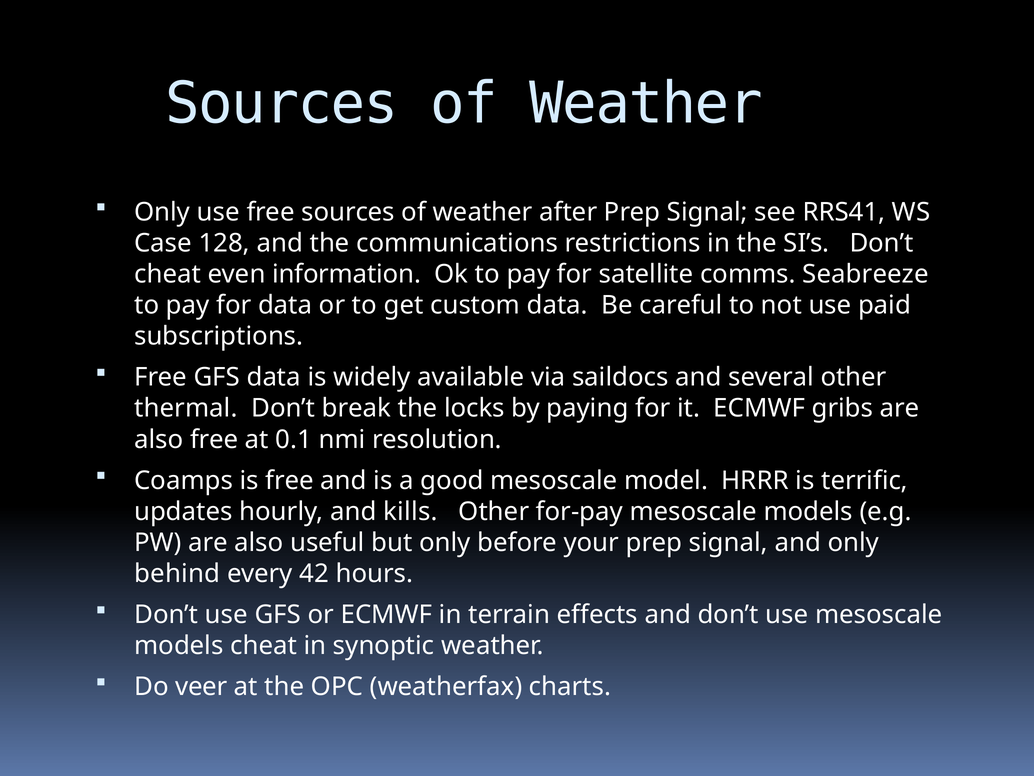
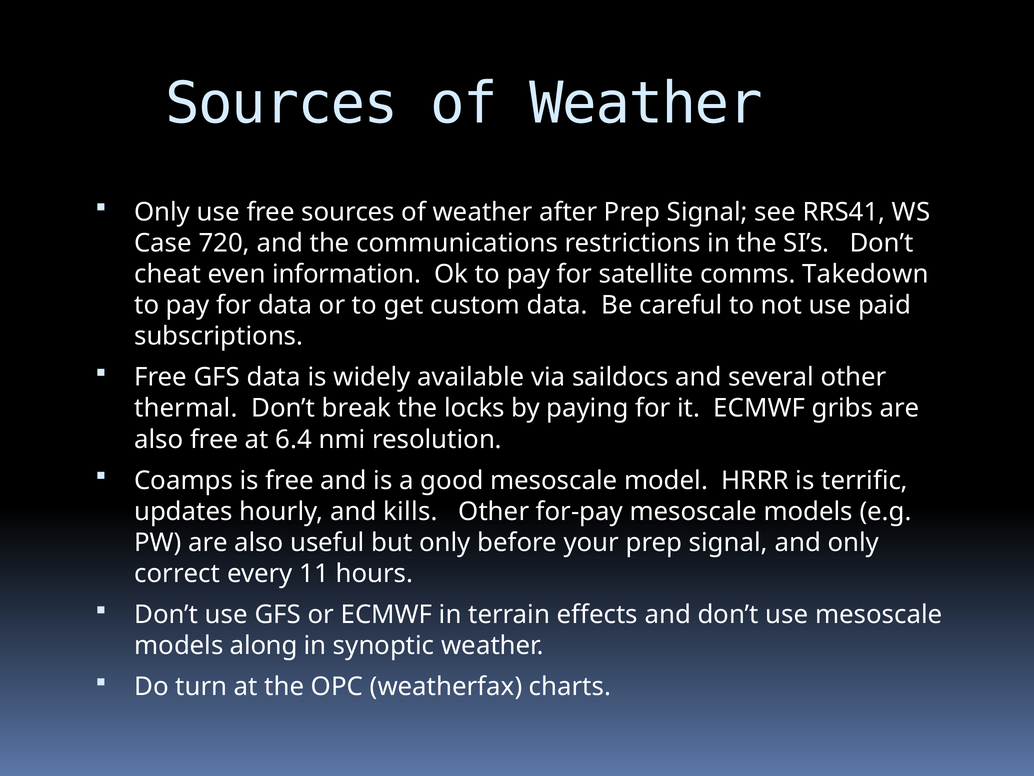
128: 128 -> 720 (224, 243)
Seabreeze: Seabreeze -> Takedown (866, 274)
0.1: 0.1 -> 6.4 (294, 439)
behind: behind -> correct (177, 573)
42: 42 -> 11 (314, 573)
models cheat: cheat -> along (264, 645)
veer: veer -> turn (201, 686)
